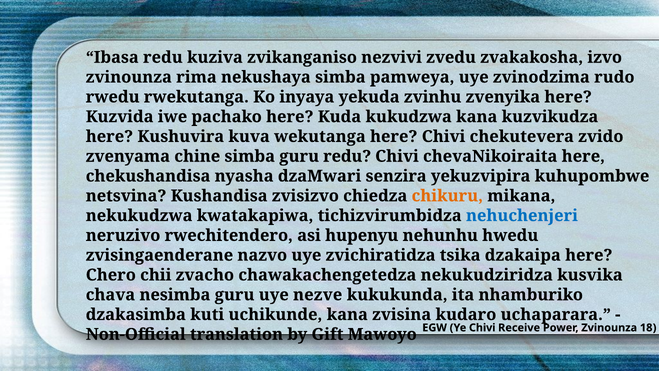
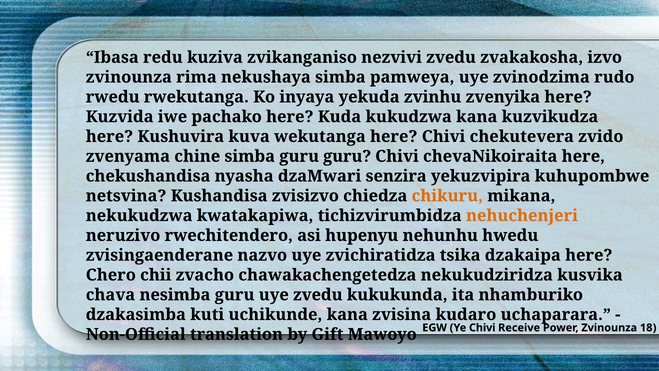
guru redu: redu -> guru (347, 156)
nehuchenjeri colour: blue -> orange (522, 215)
uye nezve: nezve -> zvedu (318, 295)
